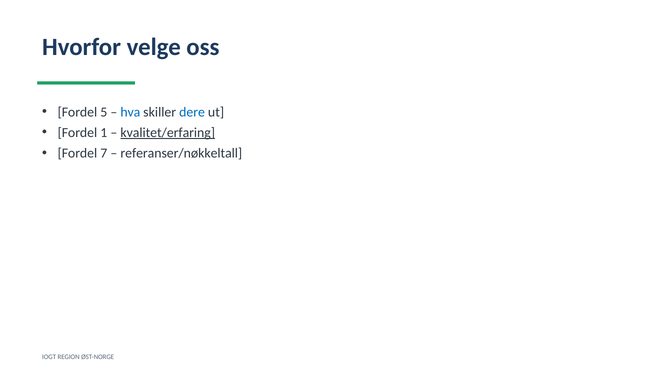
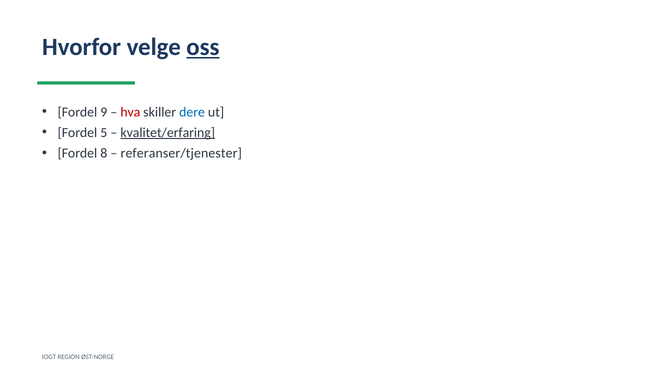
oss underline: none -> present (203, 47)
5: 5 -> 9 (104, 112)
hva colour: blue -> red (130, 112)
1: 1 -> 5 (104, 133)
7: 7 -> 8 (104, 154)
referanser/nøkkeltall: referanser/nøkkeltall -> referanser/tjenester (181, 154)
